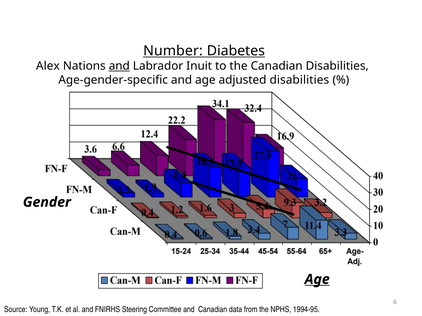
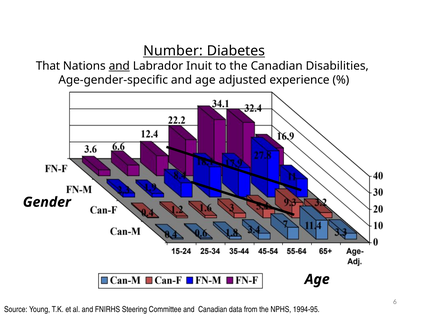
Alex: Alex -> That (48, 66)
adjusted disabilities: disabilities -> experience (299, 80)
Age underline: present -> none (317, 280)
